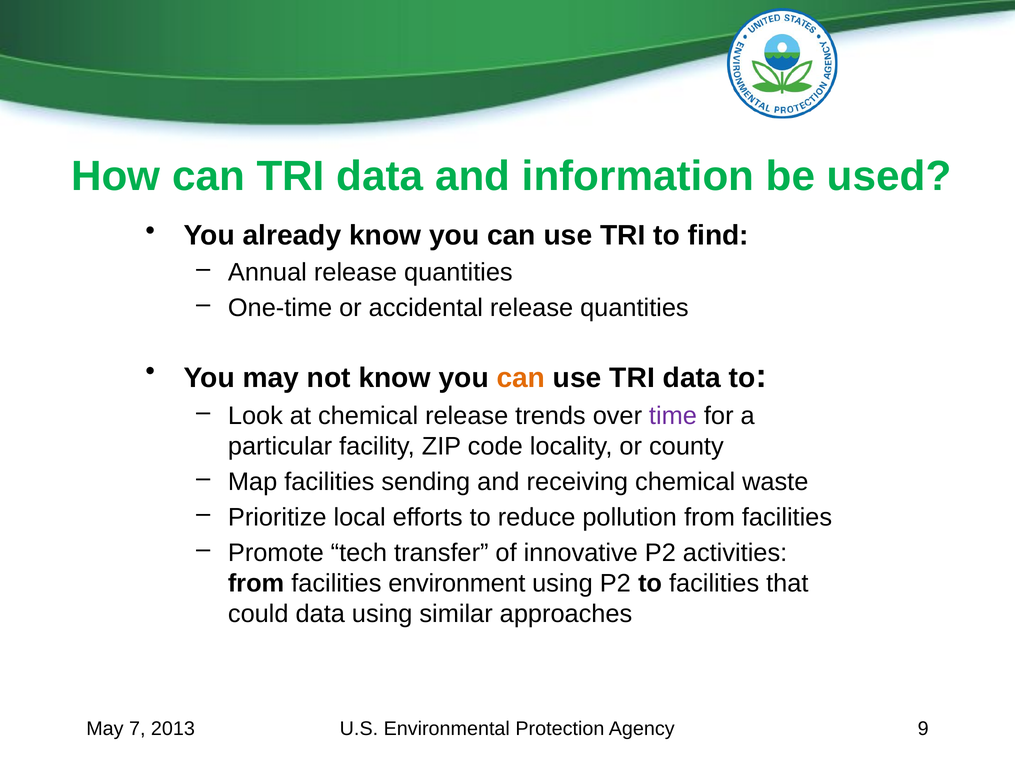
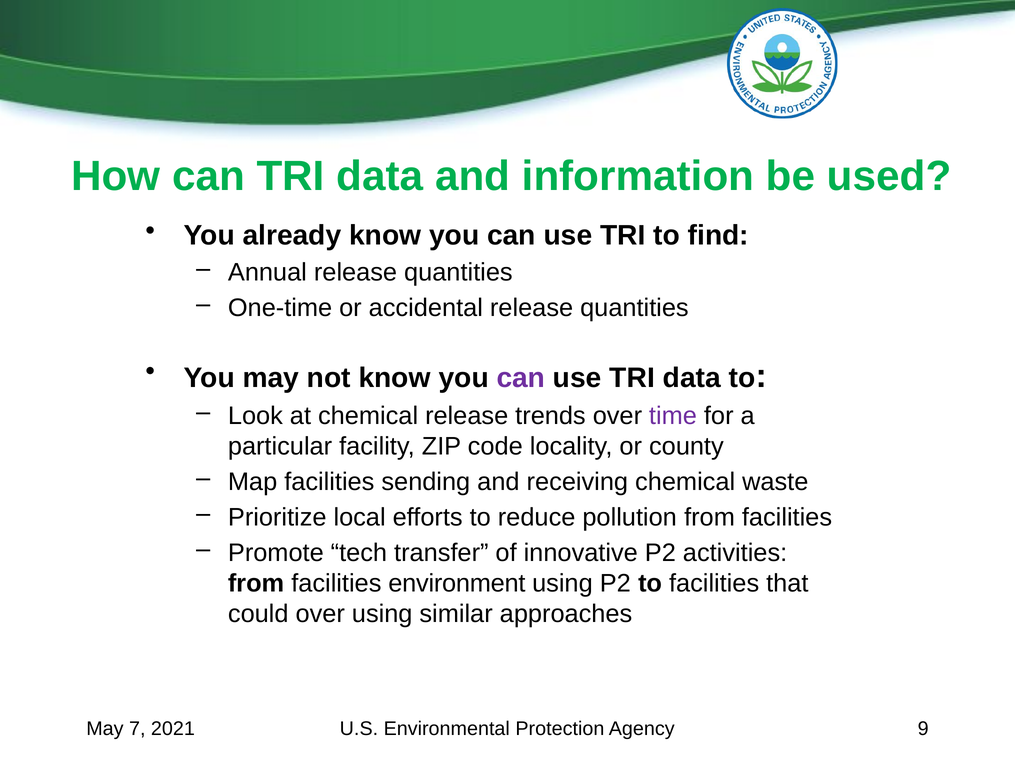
can colour: orange -> purple (521, 378)
could data: data -> over (320, 614)
2013: 2013 -> 2021 (173, 729)
